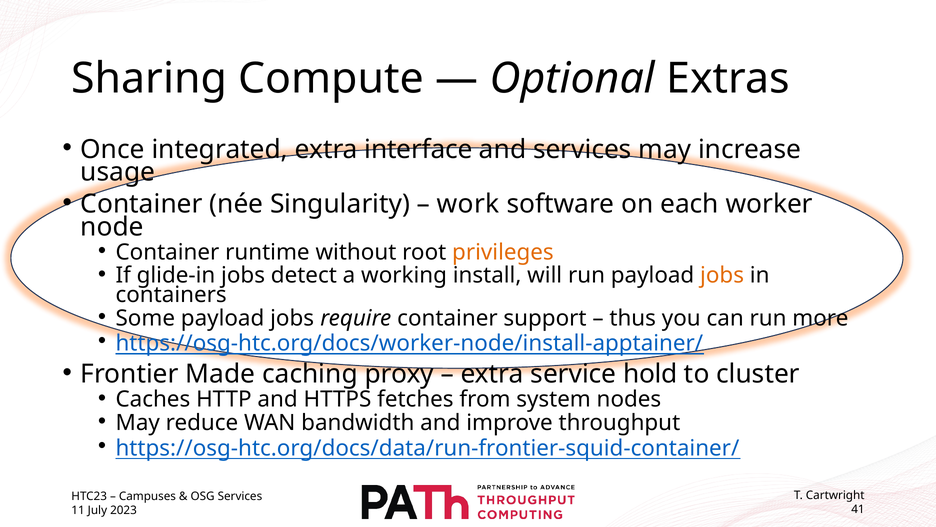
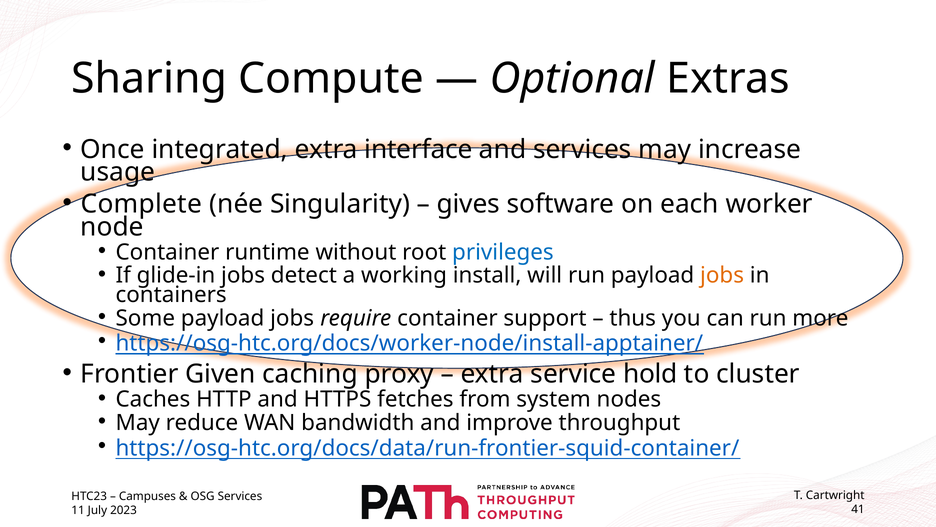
Container: Container -> Complete (141, 204)
work: work -> gives (468, 204)
privileges colour: orange -> blue (503, 252)
Made: Made -> Given (220, 374)
